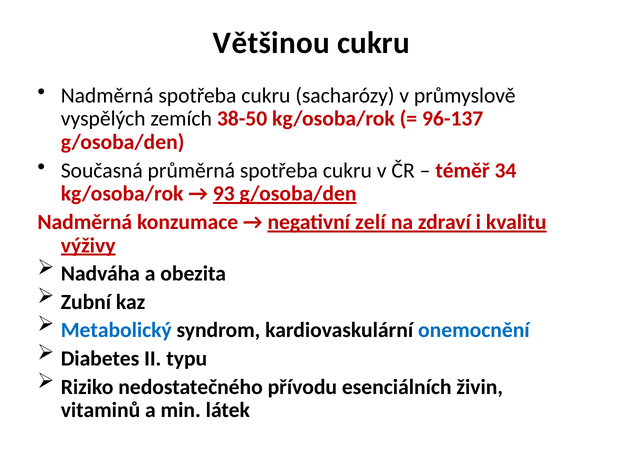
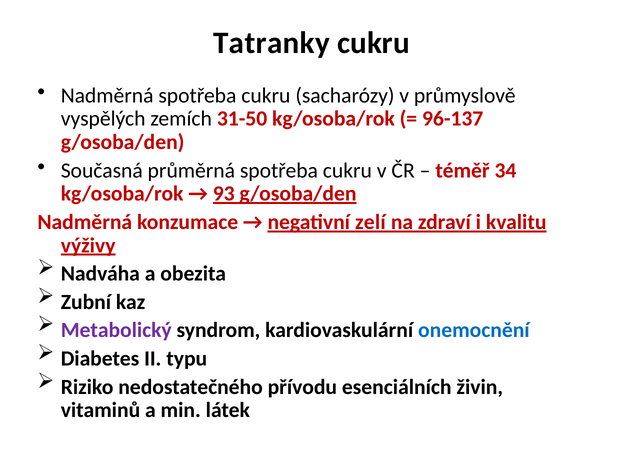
Většinou: Většinou -> Tatranky (271, 43)
38-50: 38-50 -> 31-50 (242, 119)
Metabolický colour: blue -> purple (116, 331)
